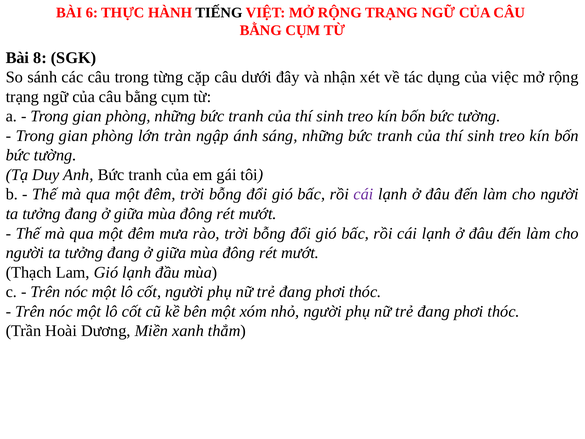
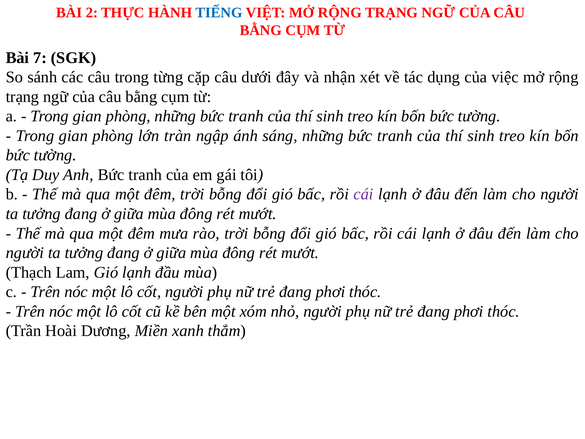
6: 6 -> 2 (92, 13)
TIẾNG colour: black -> blue (219, 13)
8: 8 -> 7 (40, 58)
